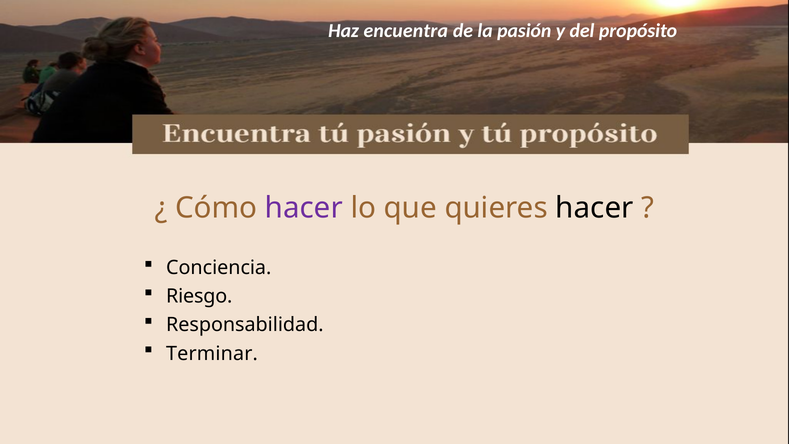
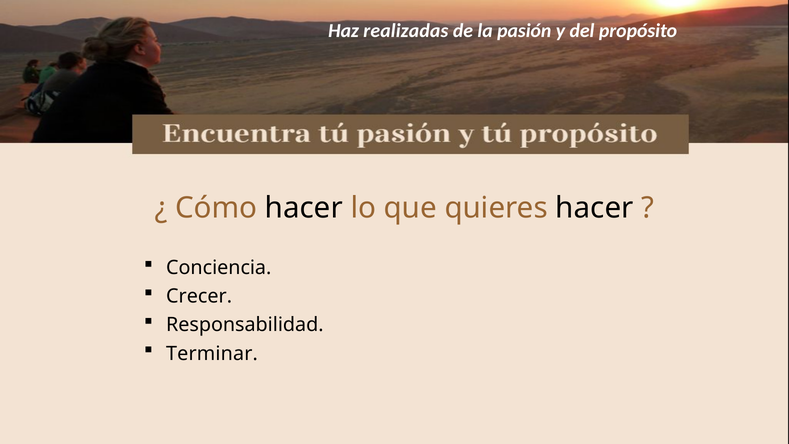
encuentra: encuentra -> realizadas (406, 31)
hacer colour: purple -> black (304, 208)
Riesgo: Riesgo -> Crecer (199, 296)
